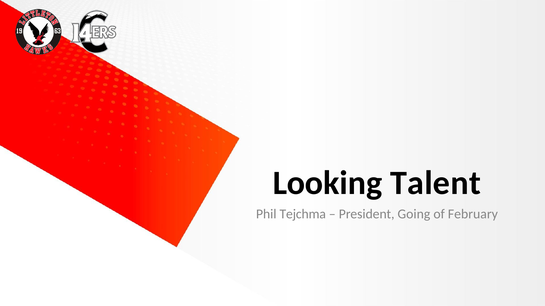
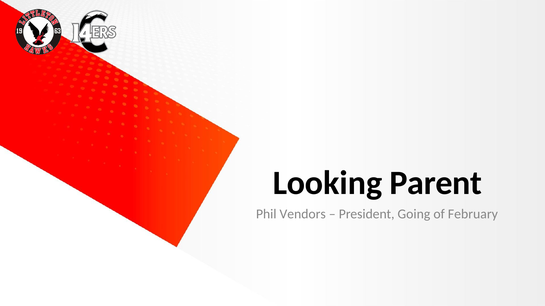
Talent: Talent -> Parent (436, 183)
Tejchma: Tejchma -> Vendors (303, 214)
